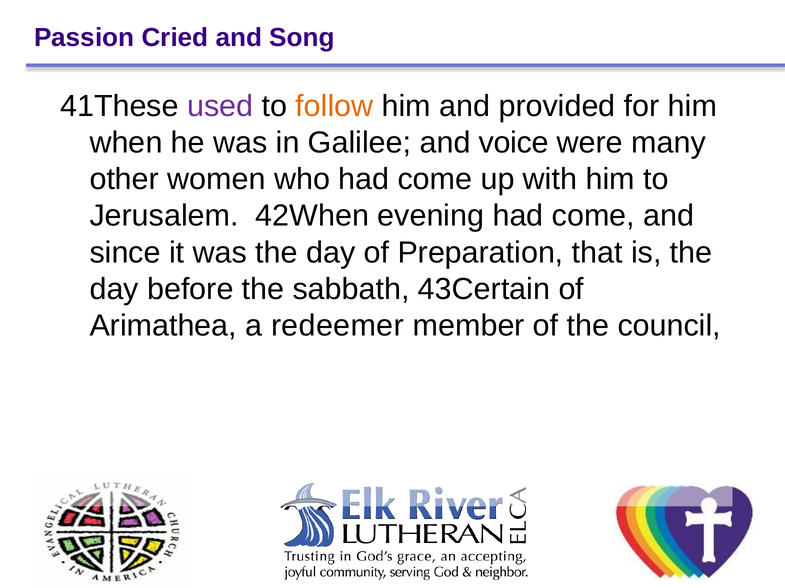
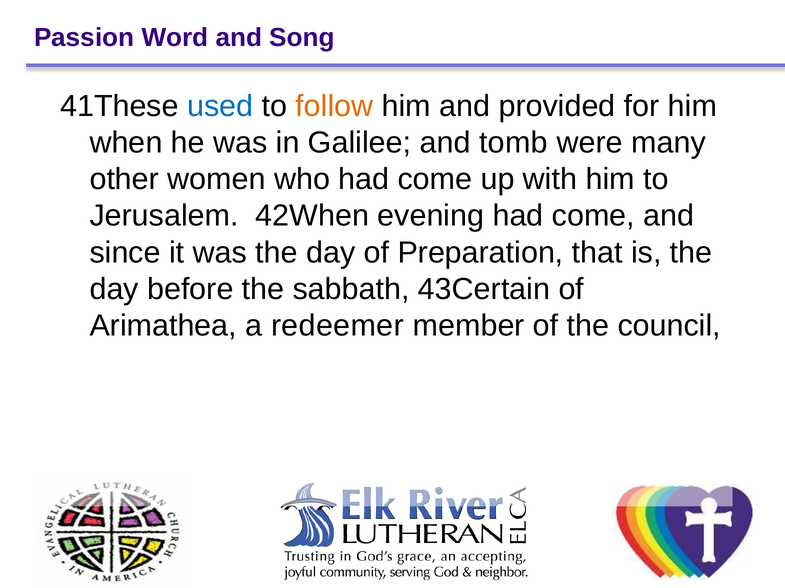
Cried: Cried -> Word (175, 38)
used colour: purple -> blue (220, 106)
voice: voice -> tomb (514, 143)
